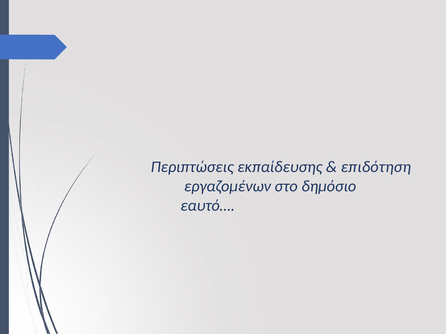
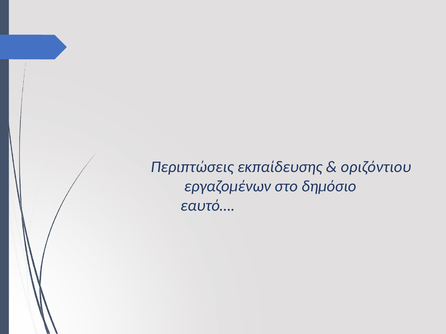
επιδότηση: επιδότηση -> οριζόντιου (376, 167)
